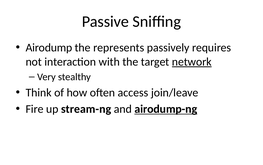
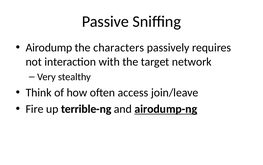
represents: represents -> characters (119, 47)
network underline: present -> none (192, 62)
stream-ng: stream-ng -> terrible-ng (86, 109)
